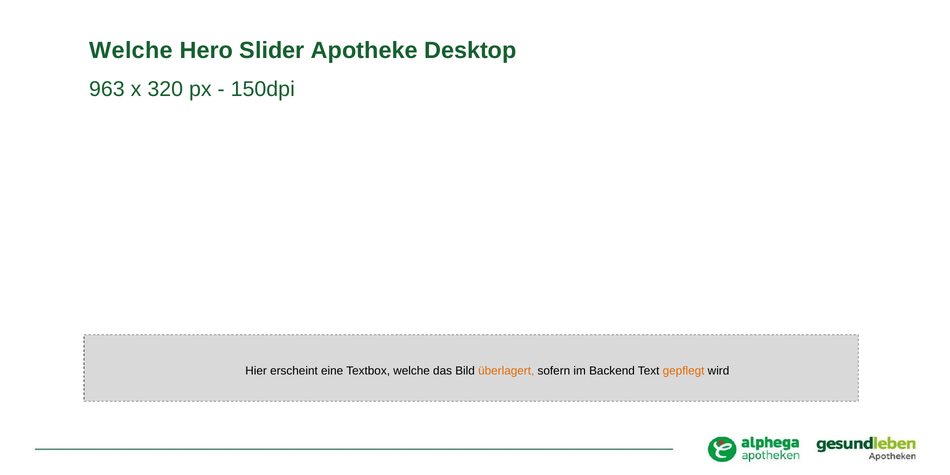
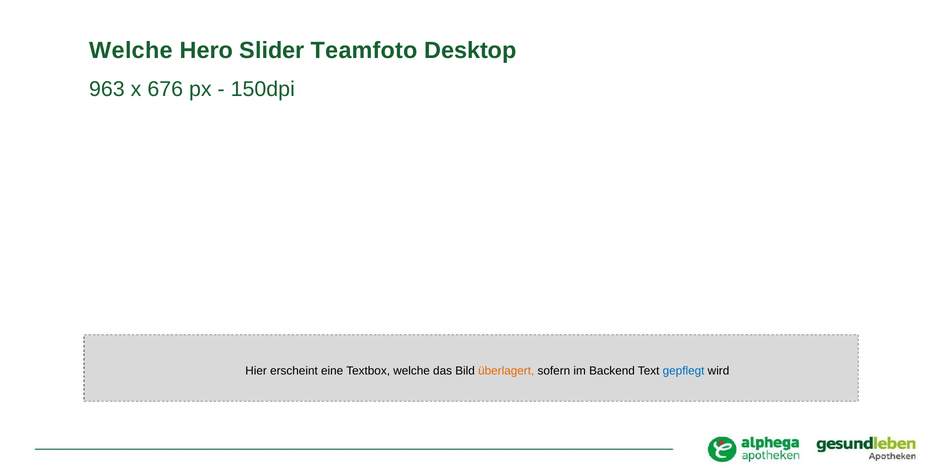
Apotheke: Apotheke -> Teamfoto (364, 51)
320: 320 -> 676 (165, 89)
gepflegt colour: orange -> blue (684, 371)
